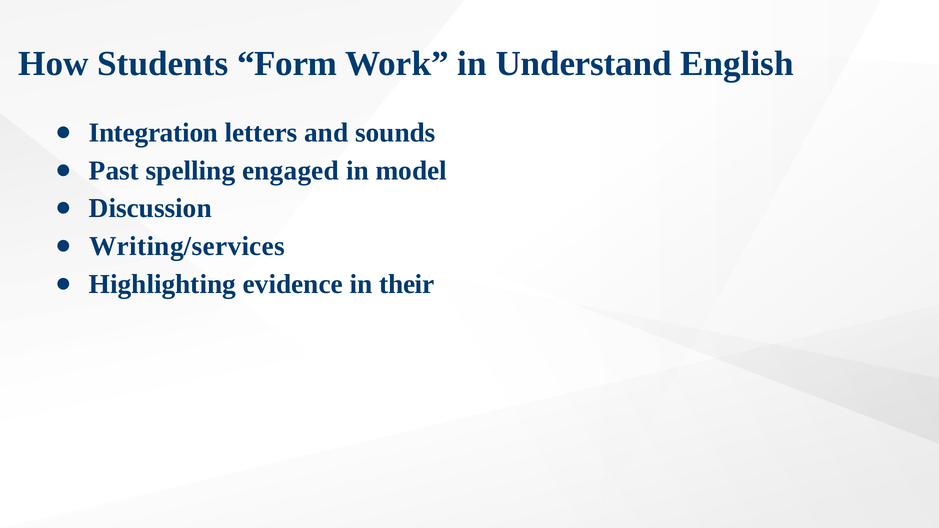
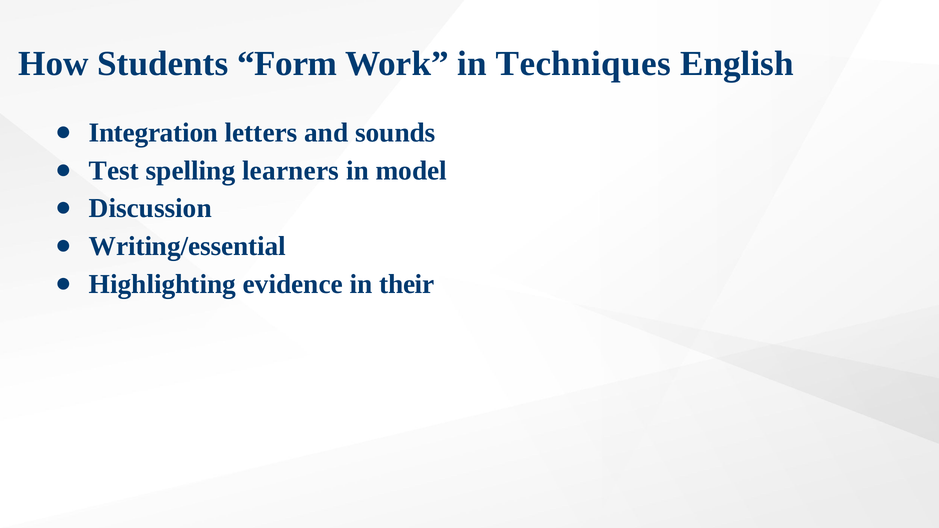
Understand: Understand -> Techniques (583, 64)
Past: Past -> Test (114, 171)
engaged: engaged -> learners (291, 171)
Writing/services: Writing/services -> Writing/essential (187, 246)
